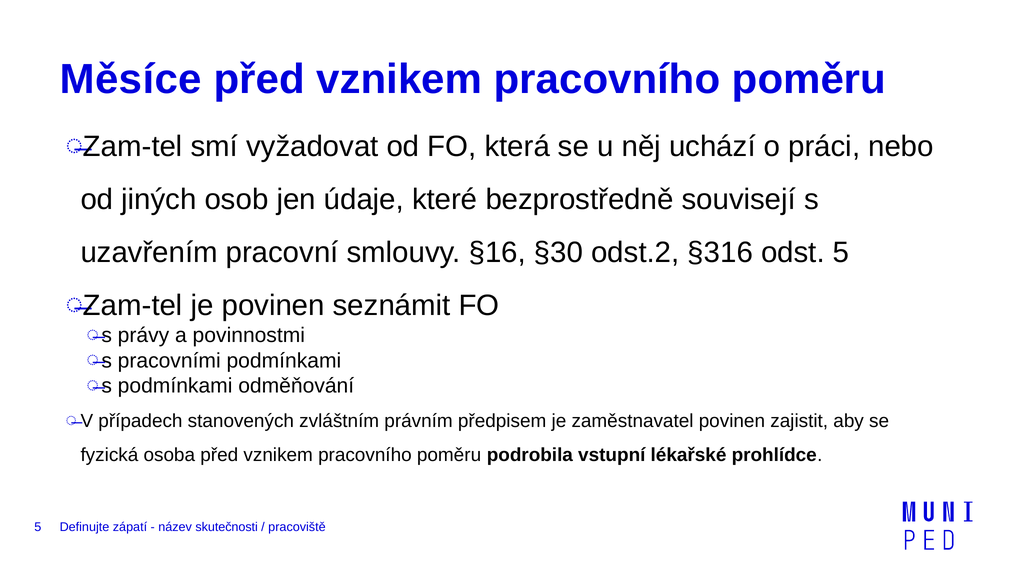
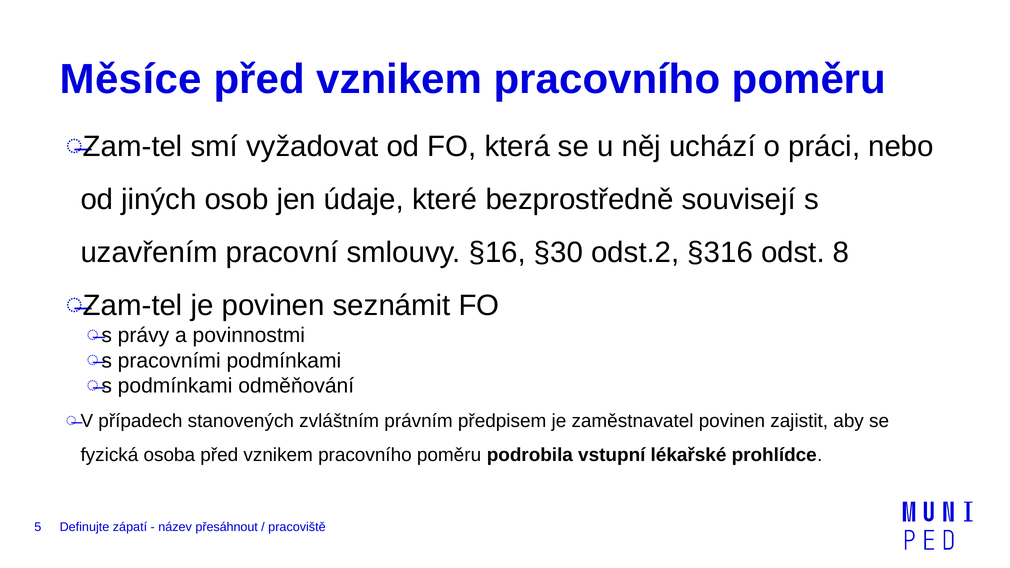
odst 5: 5 -> 8 (841, 253)
skutečnosti: skutečnosti -> přesáhnout (227, 527)
